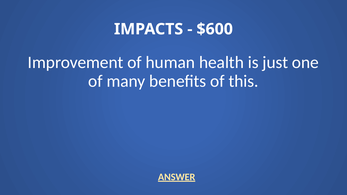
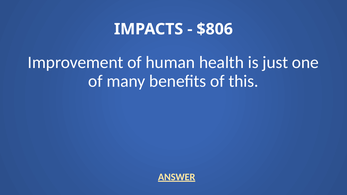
$600: $600 -> $806 (215, 29)
